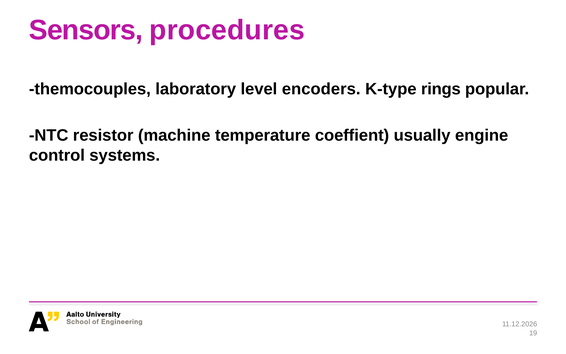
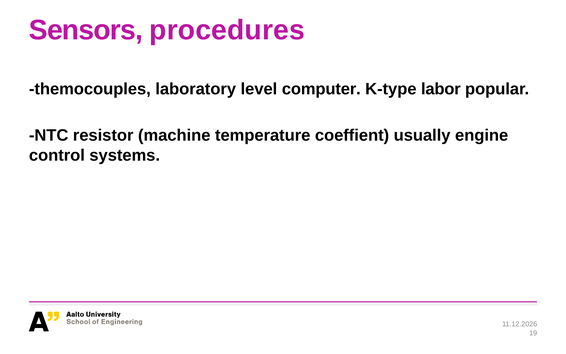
encoders: encoders -> computer (321, 89)
rings: rings -> labor (441, 89)
